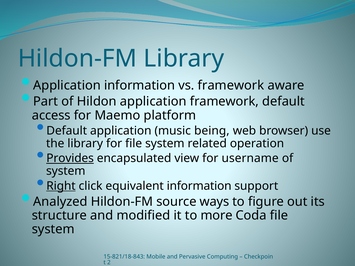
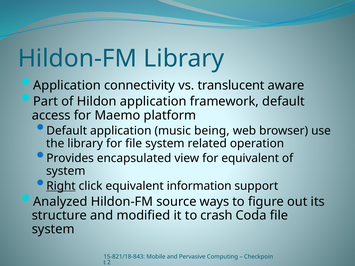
Application information: information -> connectivity (140, 85)
vs framework: framework -> translucent (231, 85)
Provides underline: present -> none (70, 158)
for username: username -> equivalent (250, 158)
more: more -> crash (217, 216)
